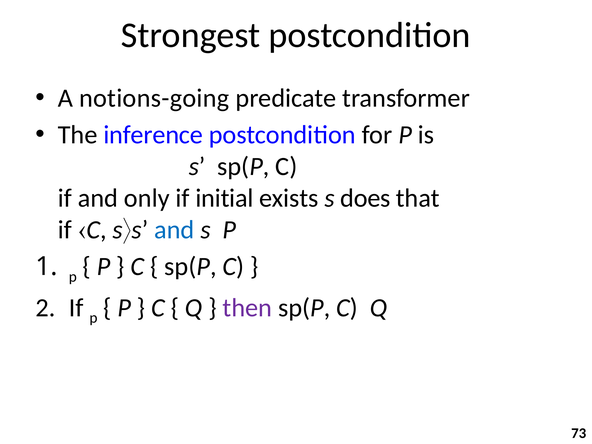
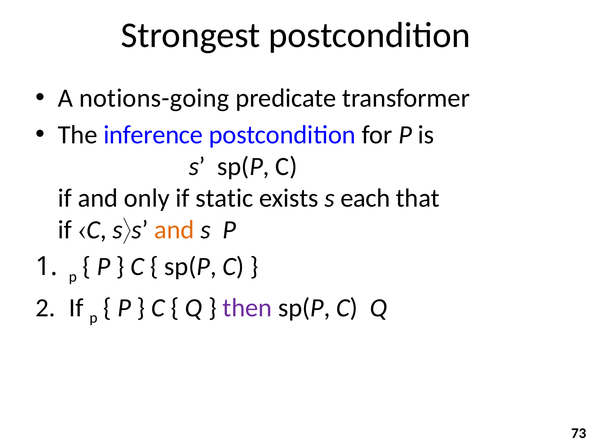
initial: initial -> static (224, 198)
does: does -> each (365, 198)
and colour: blue -> orange (174, 230)
